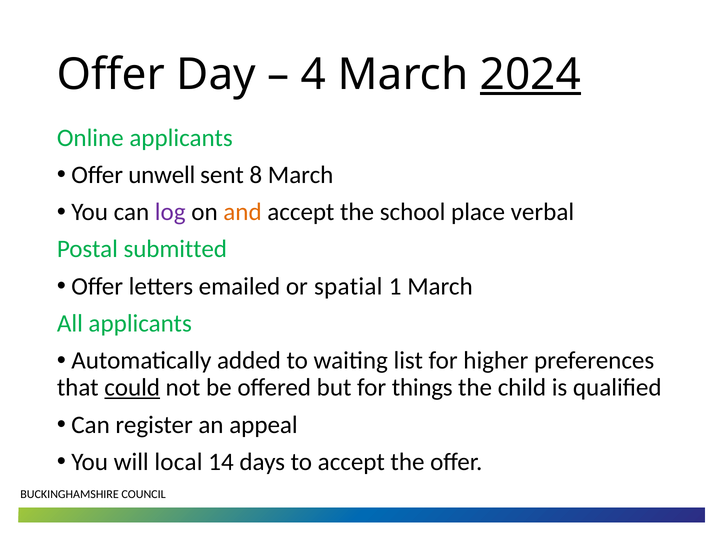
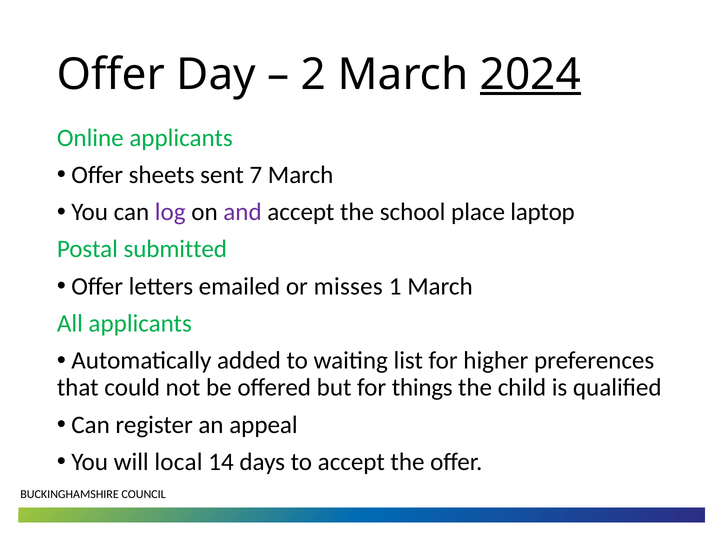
4: 4 -> 2 (314, 75)
unwell: unwell -> sheets (162, 175)
8: 8 -> 7 (256, 175)
and colour: orange -> purple (243, 212)
verbal: verbal -> laptop (543, 212)
spatial: spatial -> misses (348, 286)
could underline: present -> none (132, 388)
